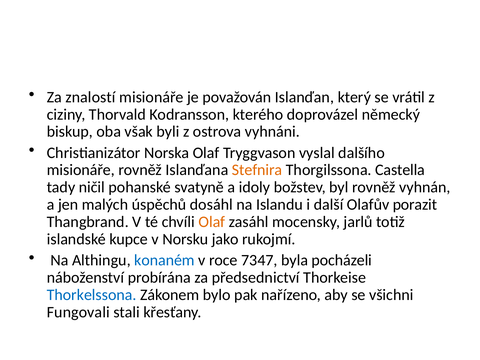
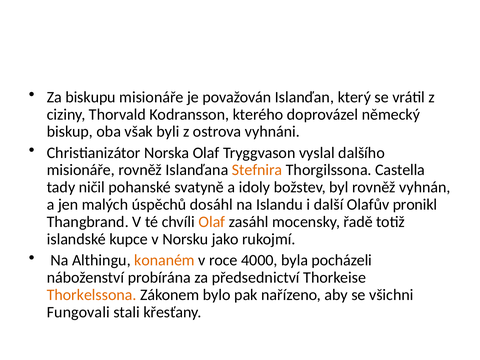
znalostí: znalostí -> biskupu (91, 97)
porazit: porazit -> pronikl (415, 205)
jarlů: jarlů -> řadě (358, 222)
konaném colour: blue -> orange (164, 260)
7347: 7347 -> 4000 (259, 260)
Thorkelssona colour: blue -> orange (92, 295)
